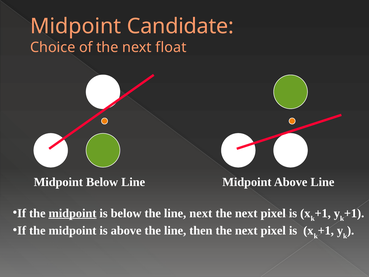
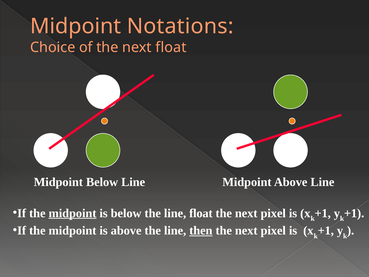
Candidate: Candidate -> Notations (180, 26)
line next: next -> float (201, 213)
then underline: none -> present (201, 230)
